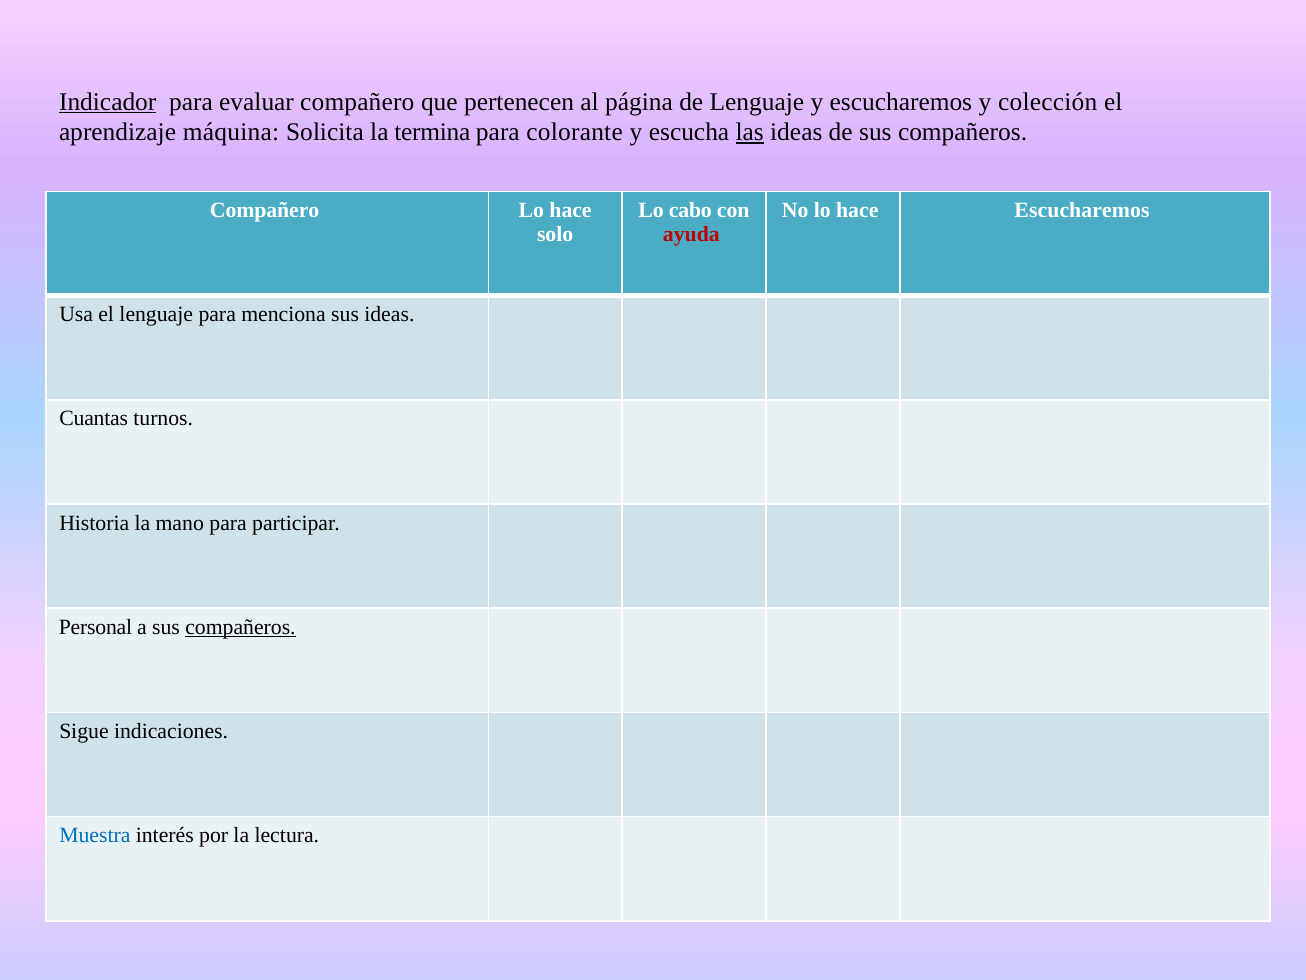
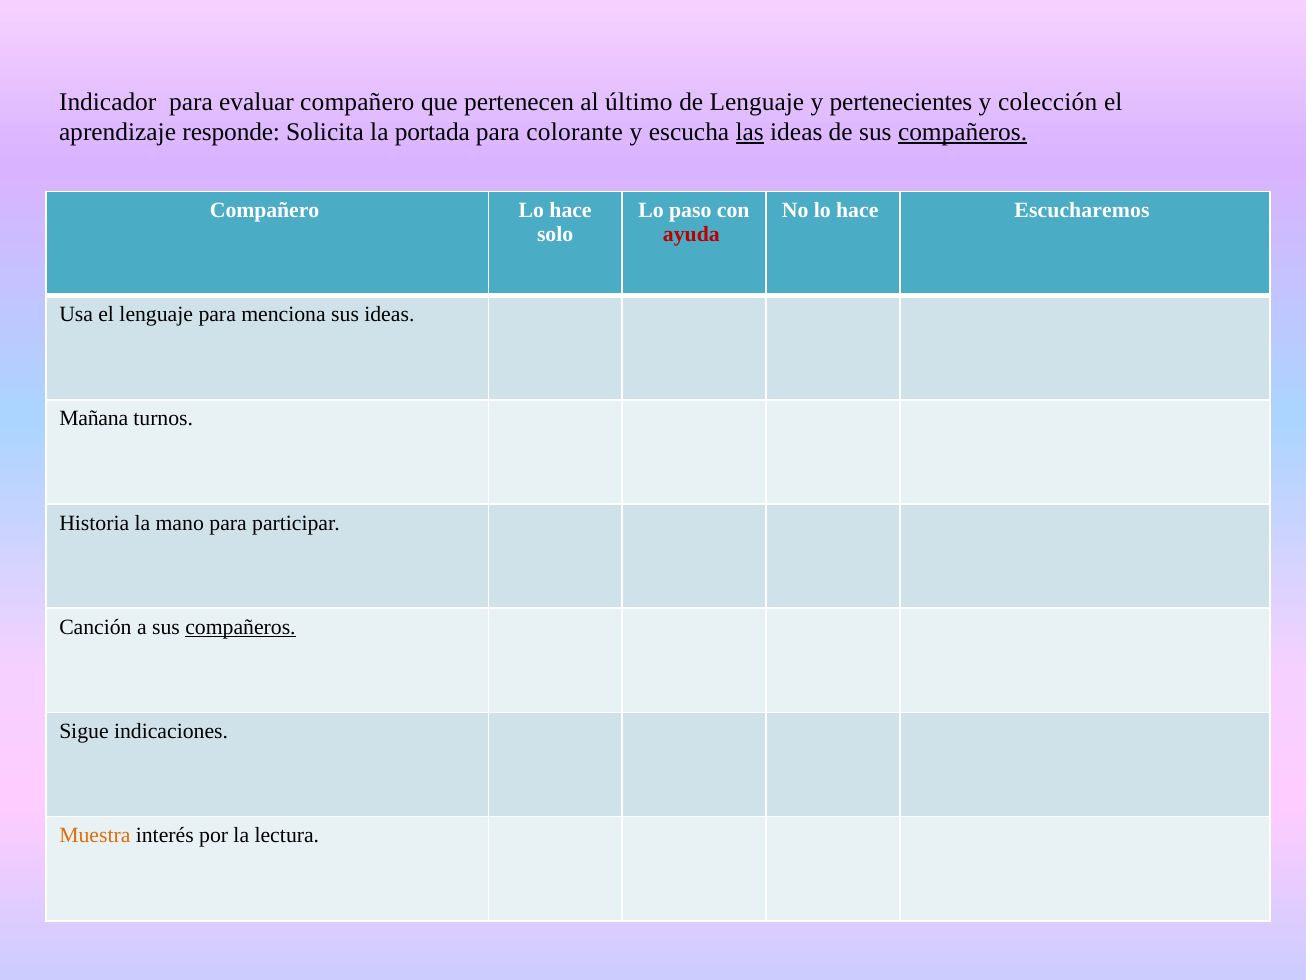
Indicador underline: present -> none (108, 102)
página: página -> último (639, 102)
y escucharemos: escucharemos -> pertenecientes (901, 102)
máquina: máquina -> responde (231, 132)
termina: termina -> portada (432, 132)
compañeros underline: none -> present (963, 132)
cabo: cabo -> paso (690, 210)
Cuantas: Cuantas -> Mañana (94, 418)
Personal: Personal -> Canción (95, 627)
Muestra colour: blue -> orange (95, 835)
